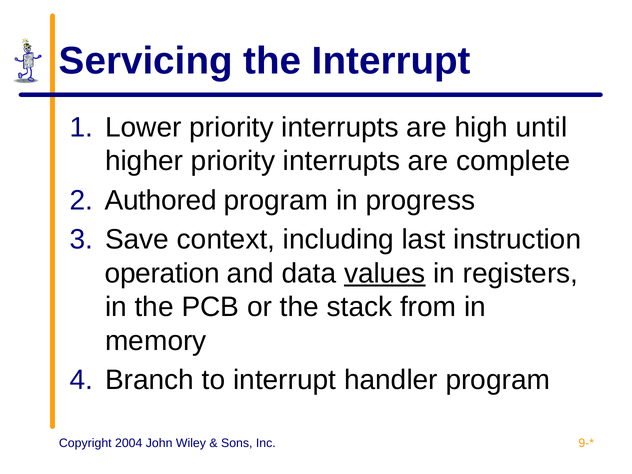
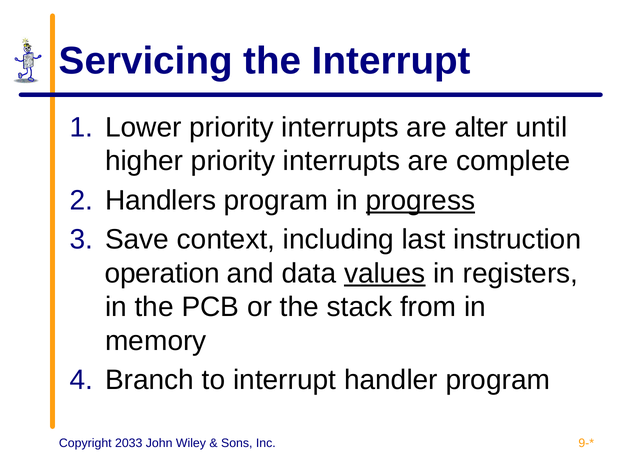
high: high -> alter (482, 127)
Authored: Authored -> Handlers (161, 200)
progress underline: none -> present (420, 200)
2004: 2004 -> 2033 (129, 443)
